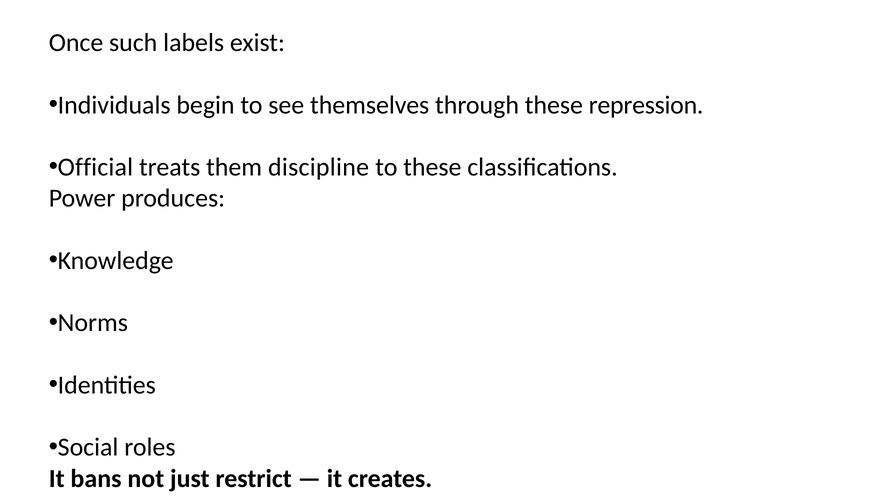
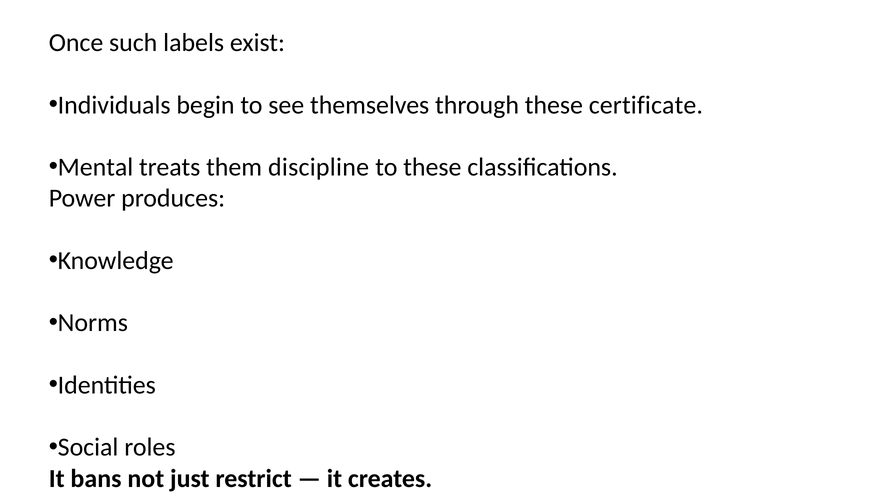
repression: repression -> certificate (646, 105)
Official: Official -> Mental (96, 167)
